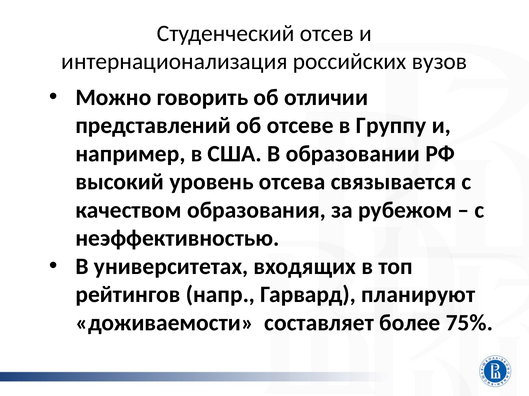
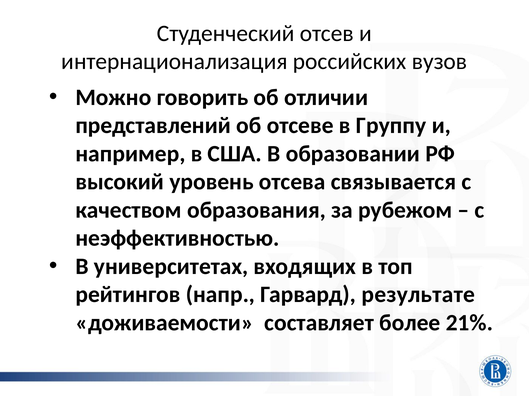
планируют: планируют -> результате (418, 295)
75%: 75% -> 21% (469, 323)
